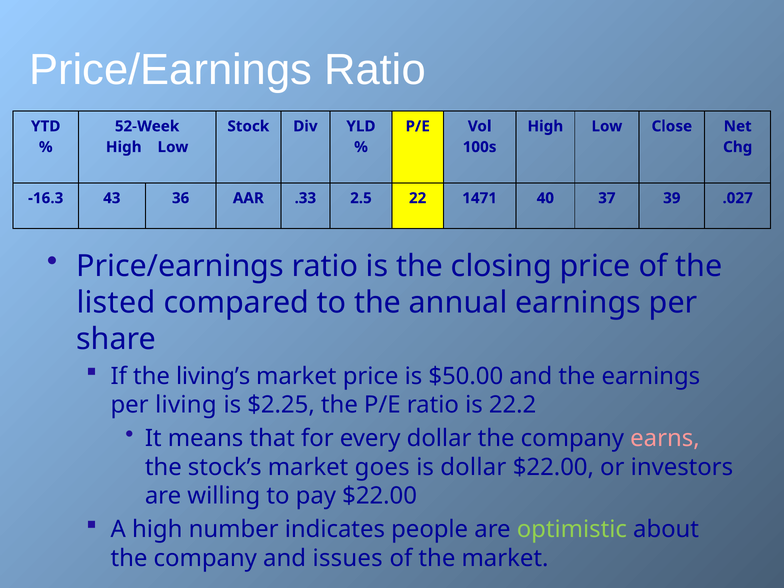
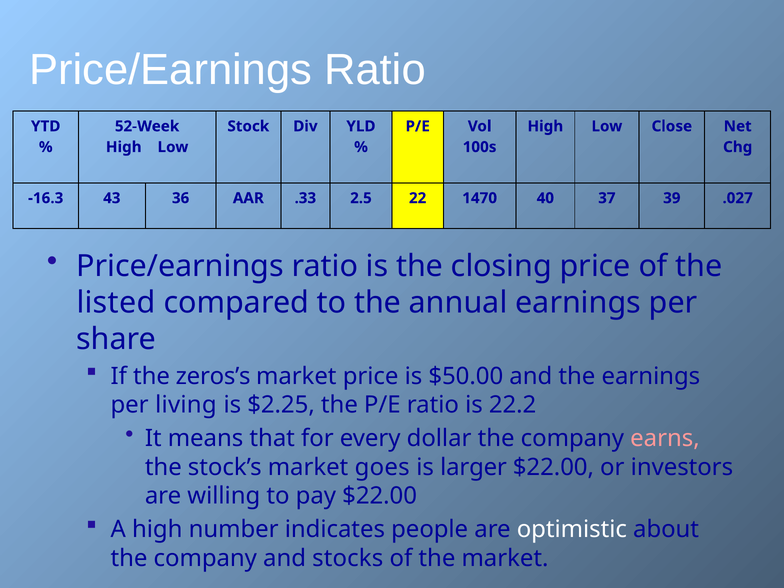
1471: 1471 -> 1470 (480, 198)
living’s: living’s -> zeros’s (213, 376)
is dollar: dollar -> larger (474, 467)
optimistic colour: light green -> white (572, 530)
issues: issues -> stocks (348, 558)
